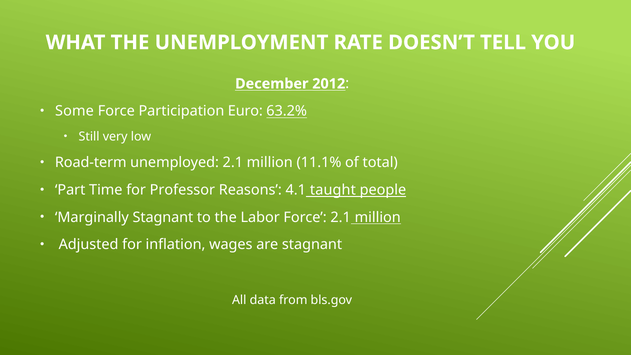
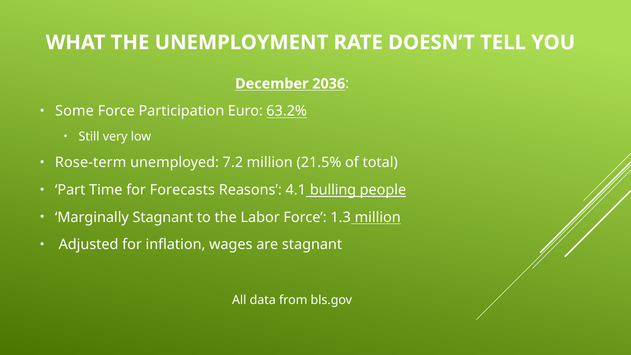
2012: 2012 -> 2036 (329, 84)
Road-term: Road-term -> Rose-term (91, 163)
unemployed 2.1: 2.1 -> 7.2 (233, 163)
11.1%: 11.1% -> 21.5% (319, 163)
Professor: Professor -> Forecasts (182, 190)
taught: taught -> bulling (333, 190)
Force 2.1: 2.1 -> 1.3 (341, 217)
